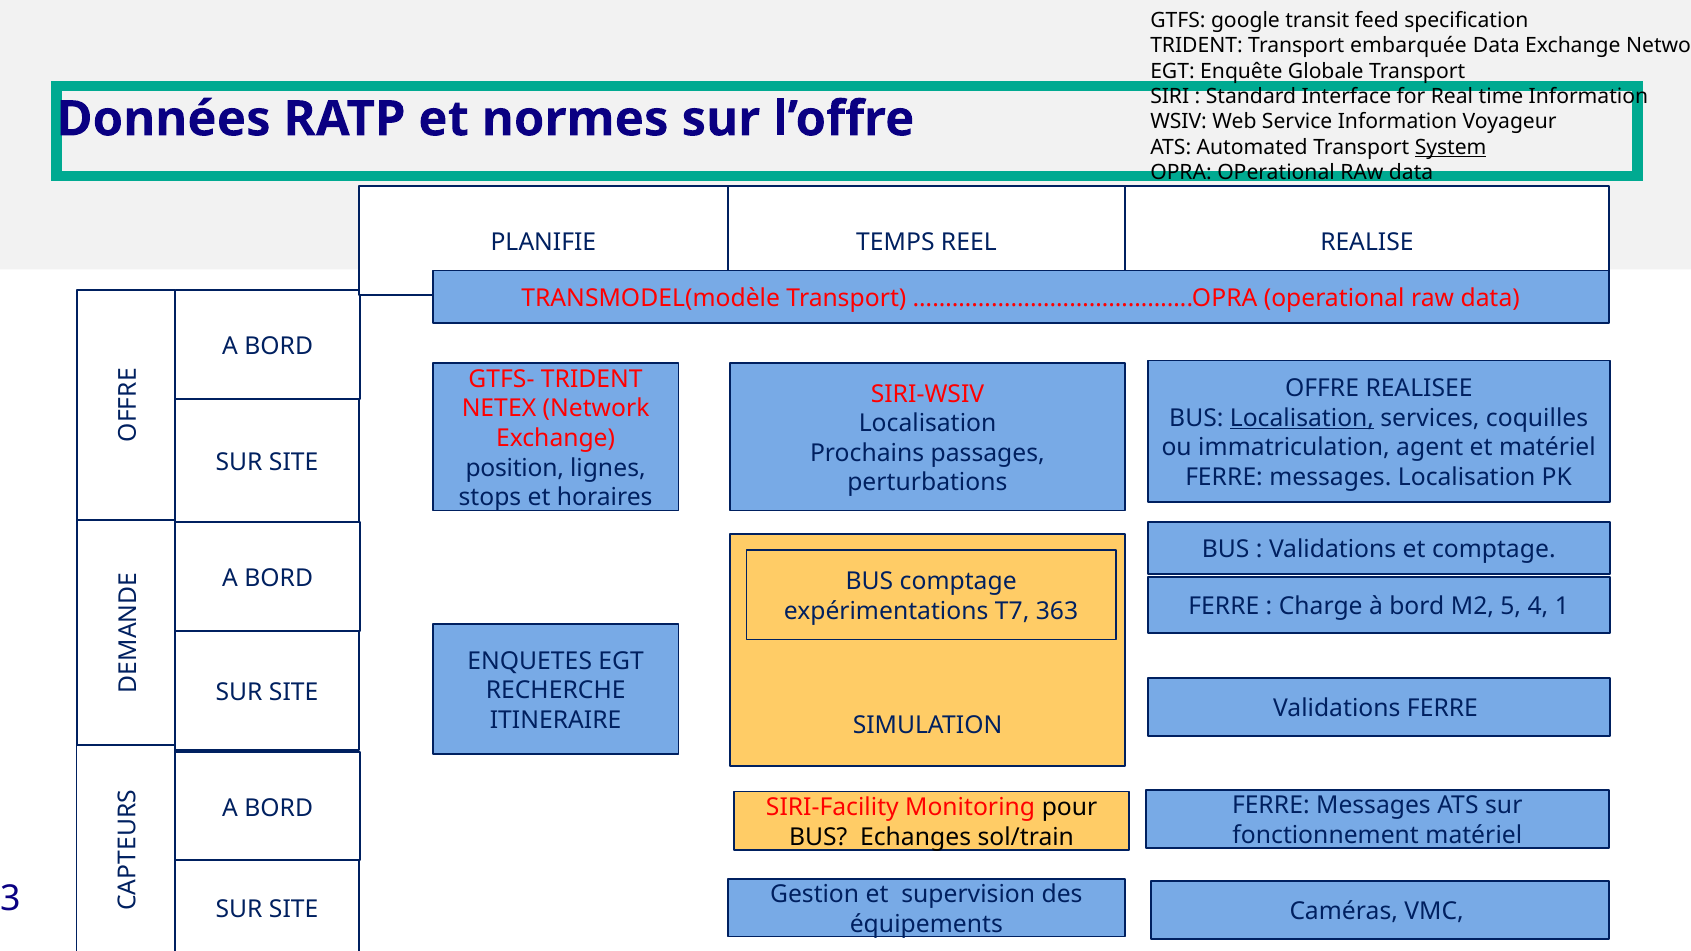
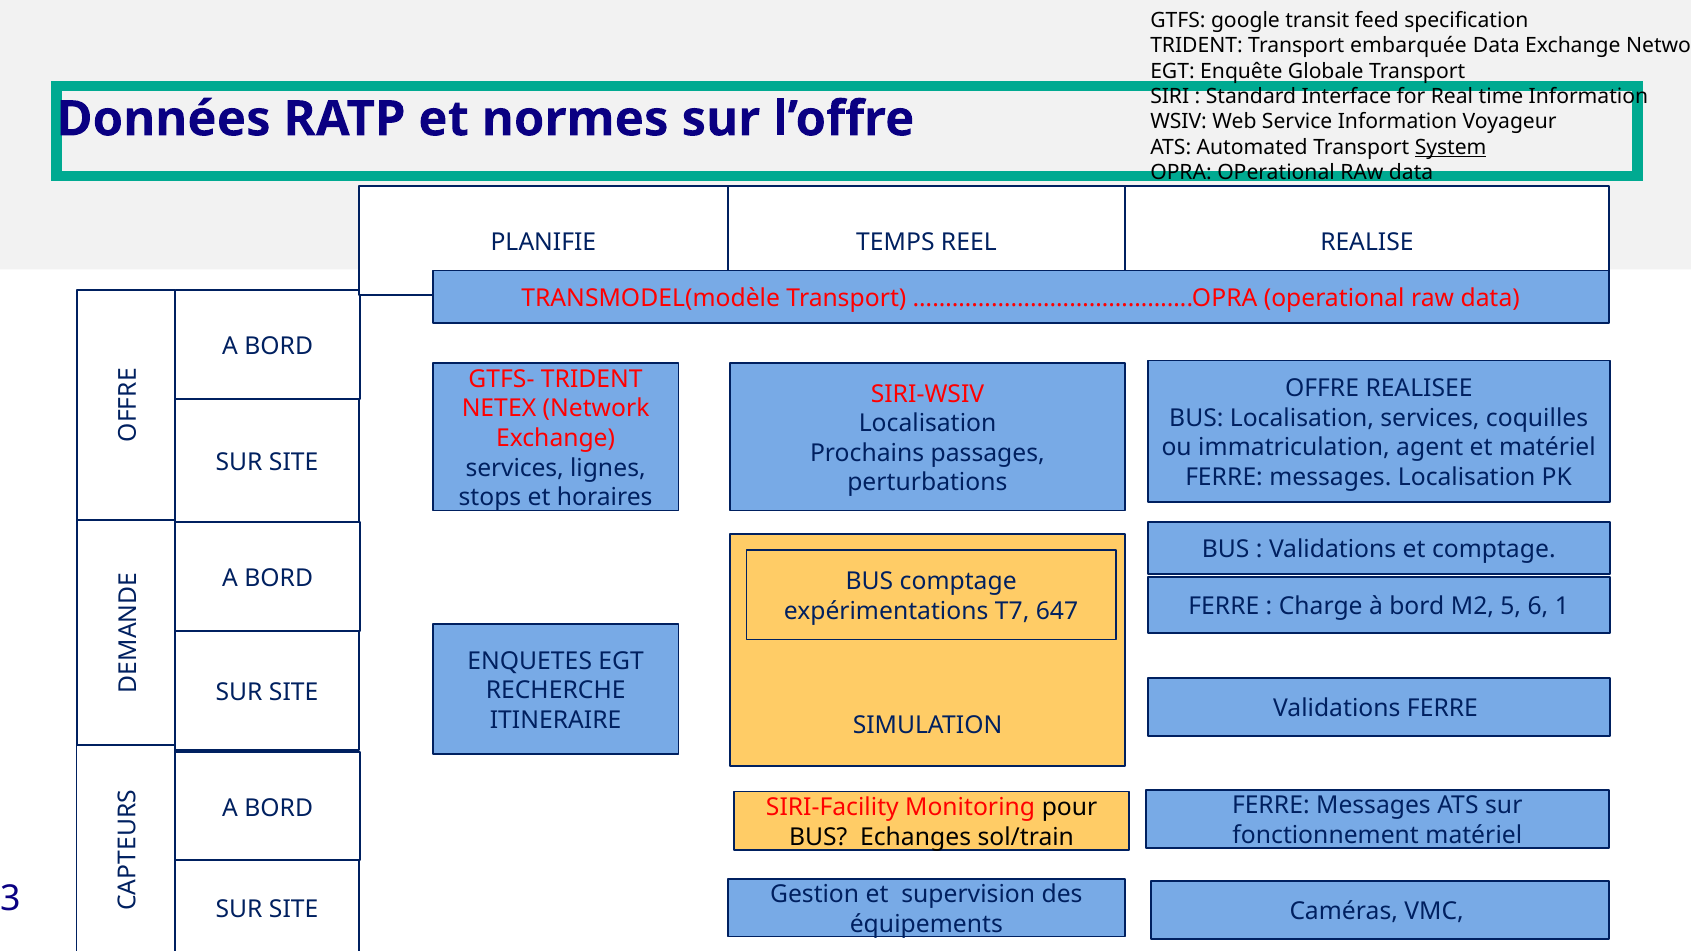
Localisation underline: present -> none (1302, 418)
position: position -> services (515, 468)
4: 4 -> 6 (1538, 607)
363: 363 -> 647 (1057, 612)
